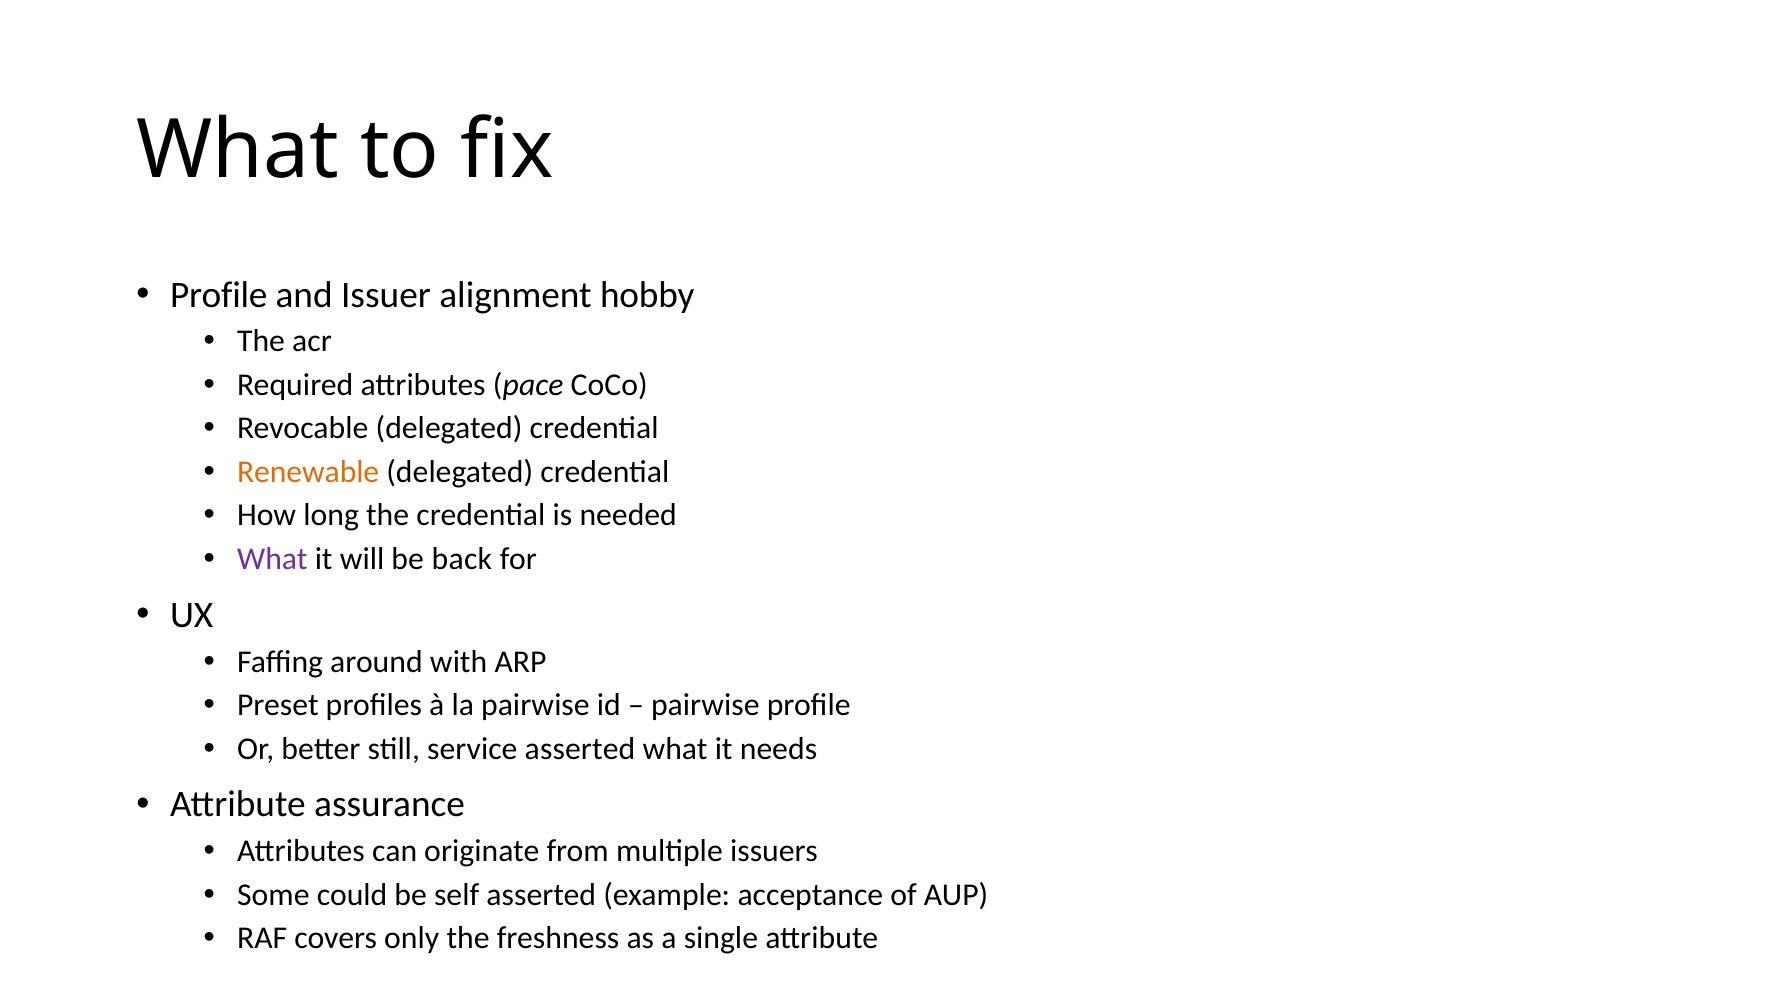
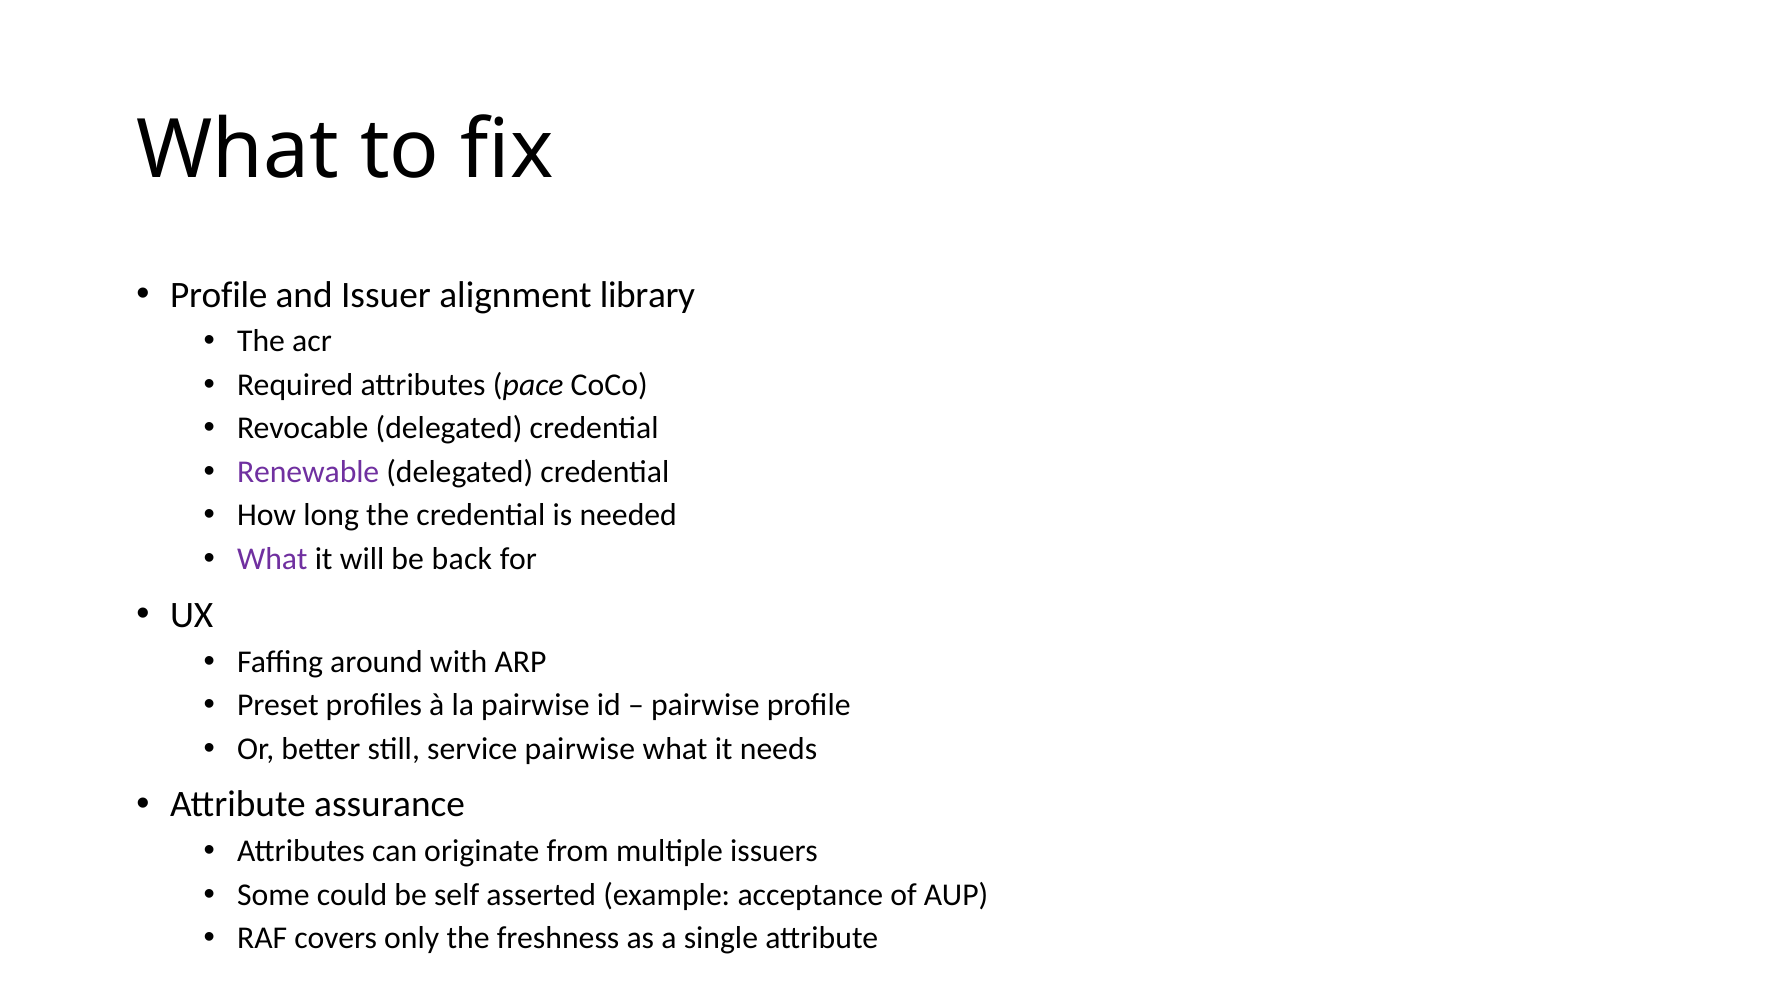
hobby: hobby -> library (647, 295)
Renewable colour: orange -> purple (308, 472)
service asserted: asserted -> pairwise (580, 749)
